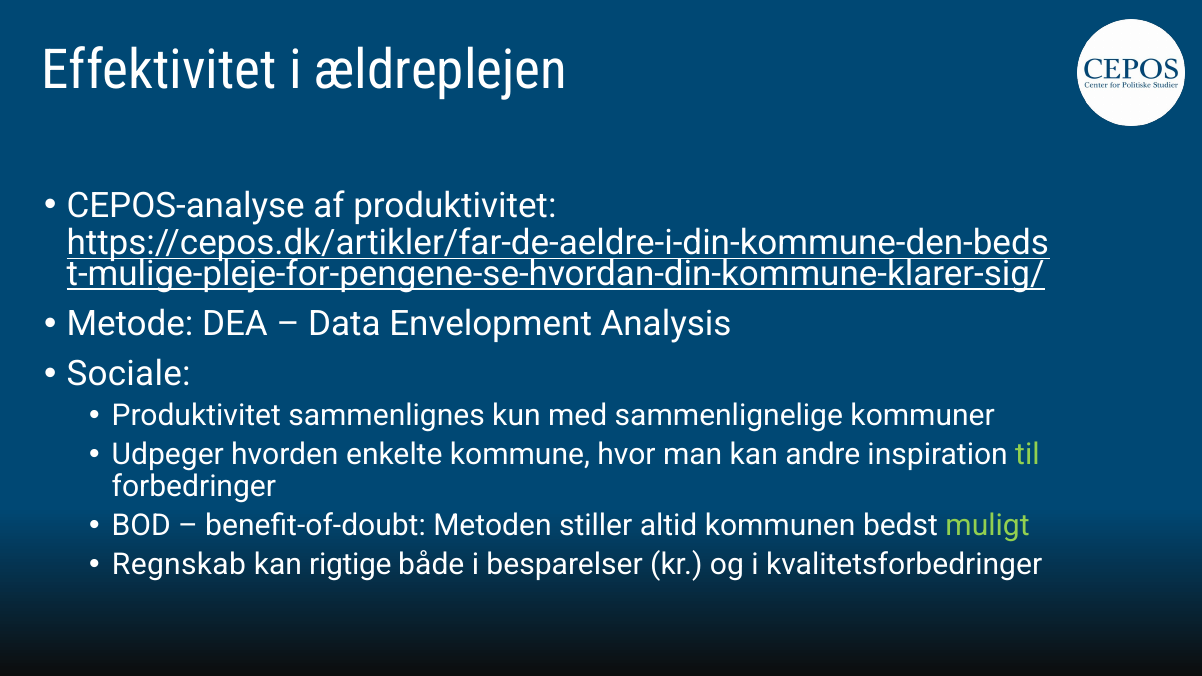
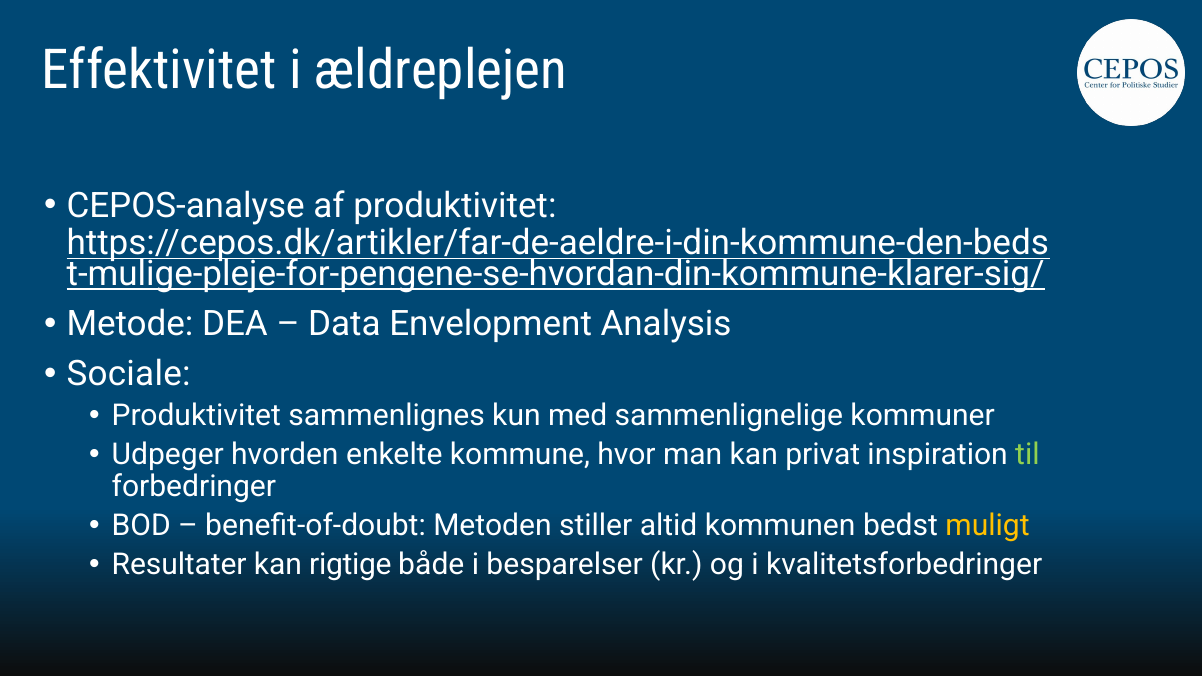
andre: andre -> privat (823, 455)
muligt colour: light green -> yellow (988, 526)
Regnskab: Regnskab -> Resultater (179, 564)
